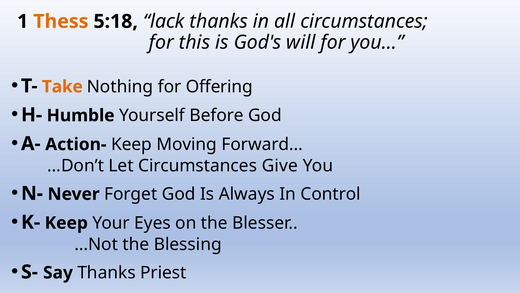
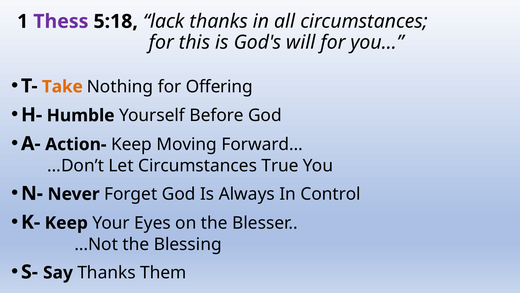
Thess colour: orange -> purple (61, 21)
Give: Give -> True (280, 165)
Priest: Priest -> Them (163, 272)
